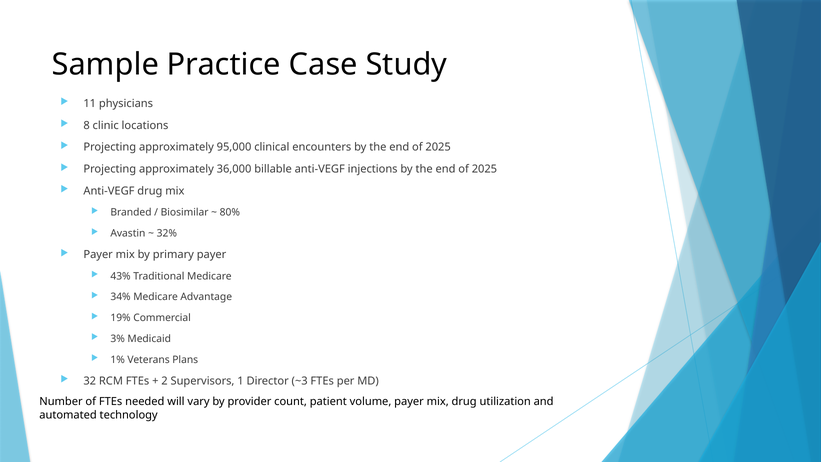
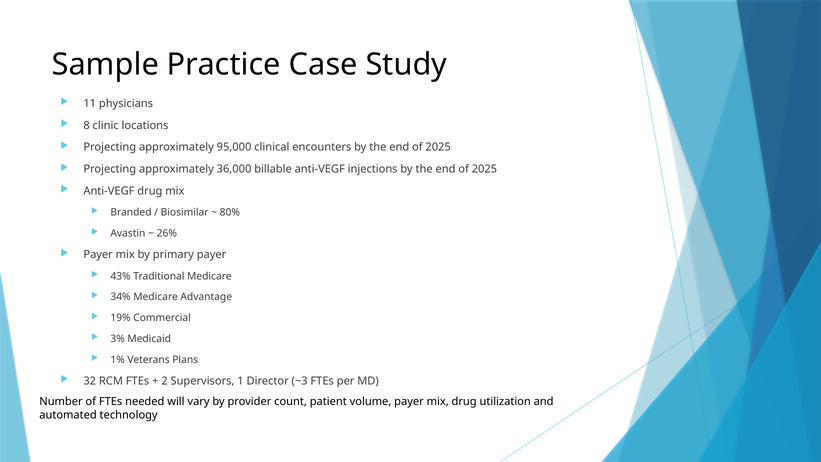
32%: 32% -> 26% (167, 233)
